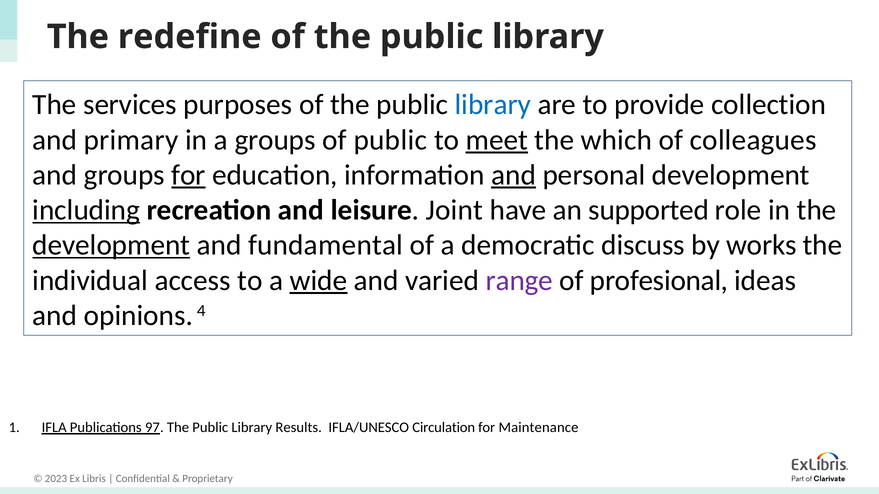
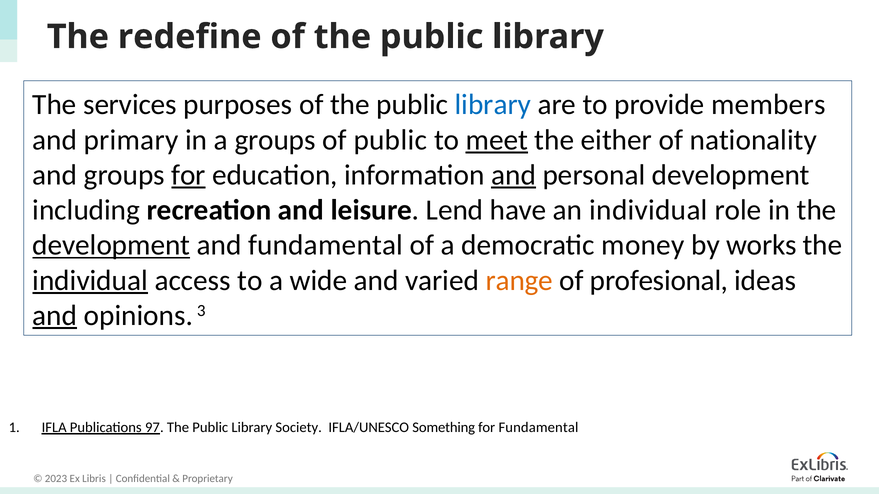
collection: collection -> members (768, 105)
which: which -> either (616, 140)
colleagues: colleagues -> nationality (753, 140)
including underline: present -> none (86, 210)
Joint: Joint -> Lend (455, 210)
an supported: supported -> individual (648, 210)
discuss: discuss -> money (643, 245)
individual underline: none -> present (90, 281)
wide underline: present -> none (319, 281)
range colour: purple -> orange (519, 281)
and underline: none -> present (55, 316)
4: 4 -> 3 (201, 311)
Results: Results -> Society (299, 428)
Circulation: Circulation -> Something (444, 428)
for Maintenance: Maintenance -> Fundamental (538, 428)
